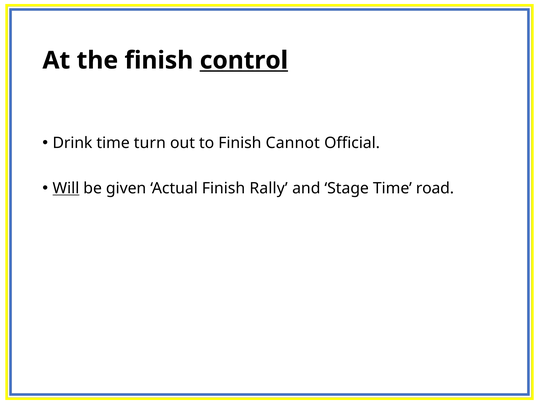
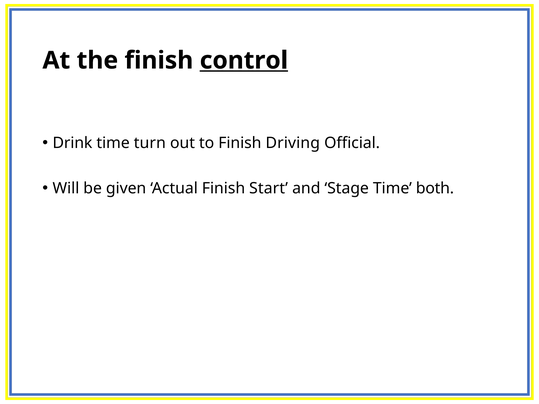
Cannot: Cannot -> Driving (293, 143)
Will underline: present -> none (66, 188)
Rally: Rally -> Start (269, 188)
road: road -> both (435, 188)
